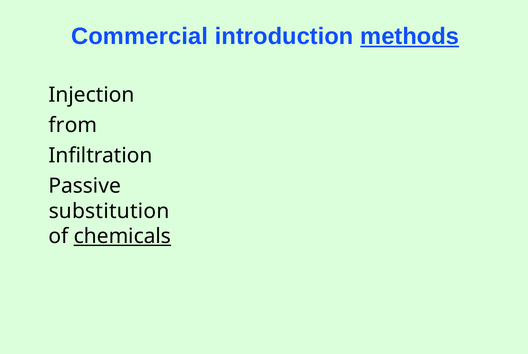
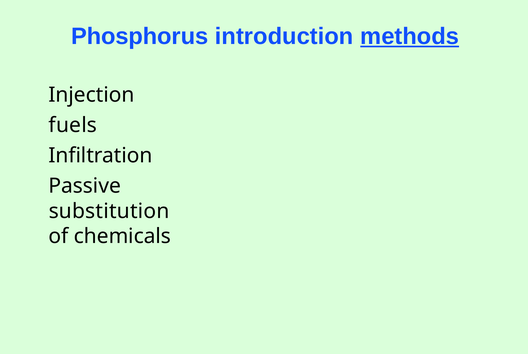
Commercial: Commercial -> Phosphorus (140, 36)
from: from -> fuels (73, 125)
chemicals underline: present -> none (122, 236)
